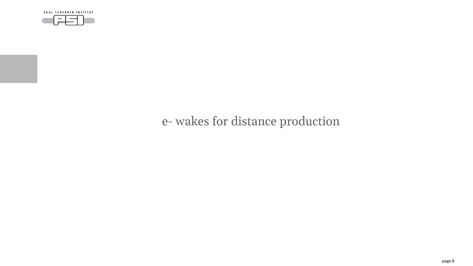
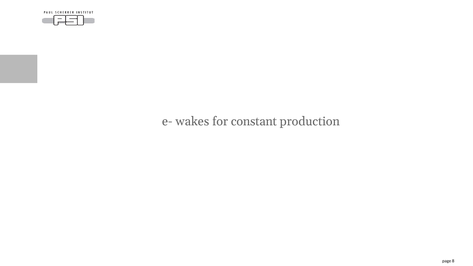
distance: distance -> constant (254, 122)
